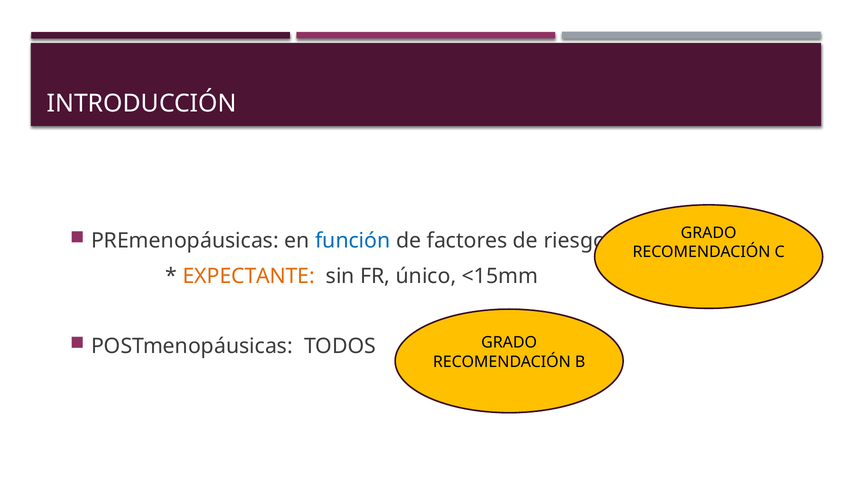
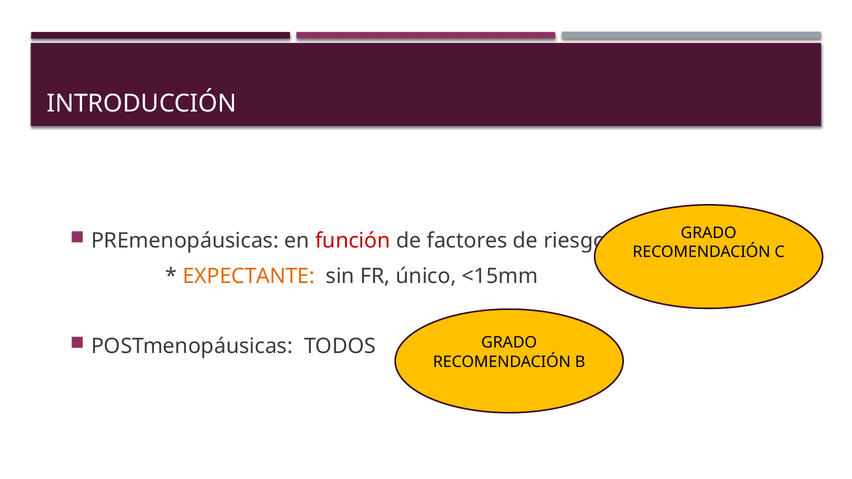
función colour: blue -> red (353, 241)
